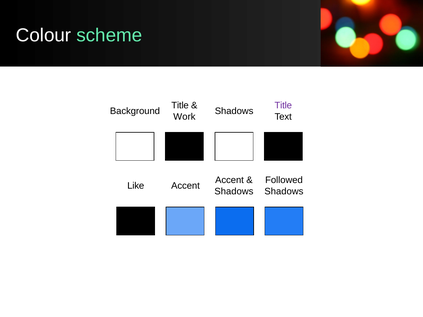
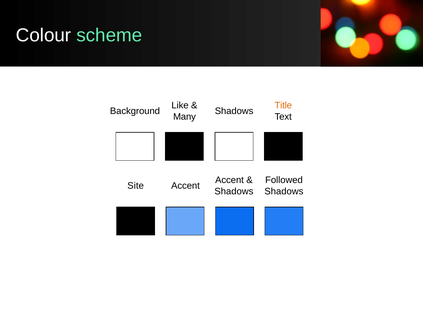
Title: Title -> Like (180, 106)
Title colour: purple -> orange (283, 106)
Work: Work -> Many (185, 117)
Like: Like -> Site (136, 186)
